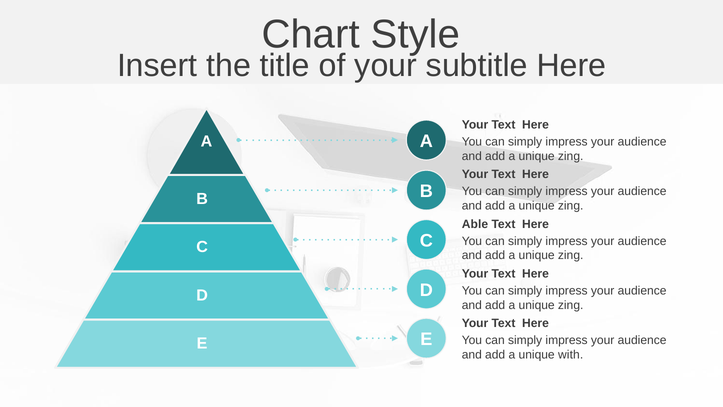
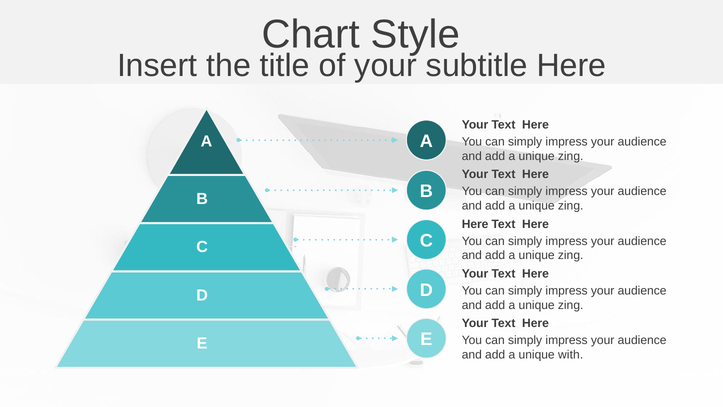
Able: Able -> Here (475, 224)
